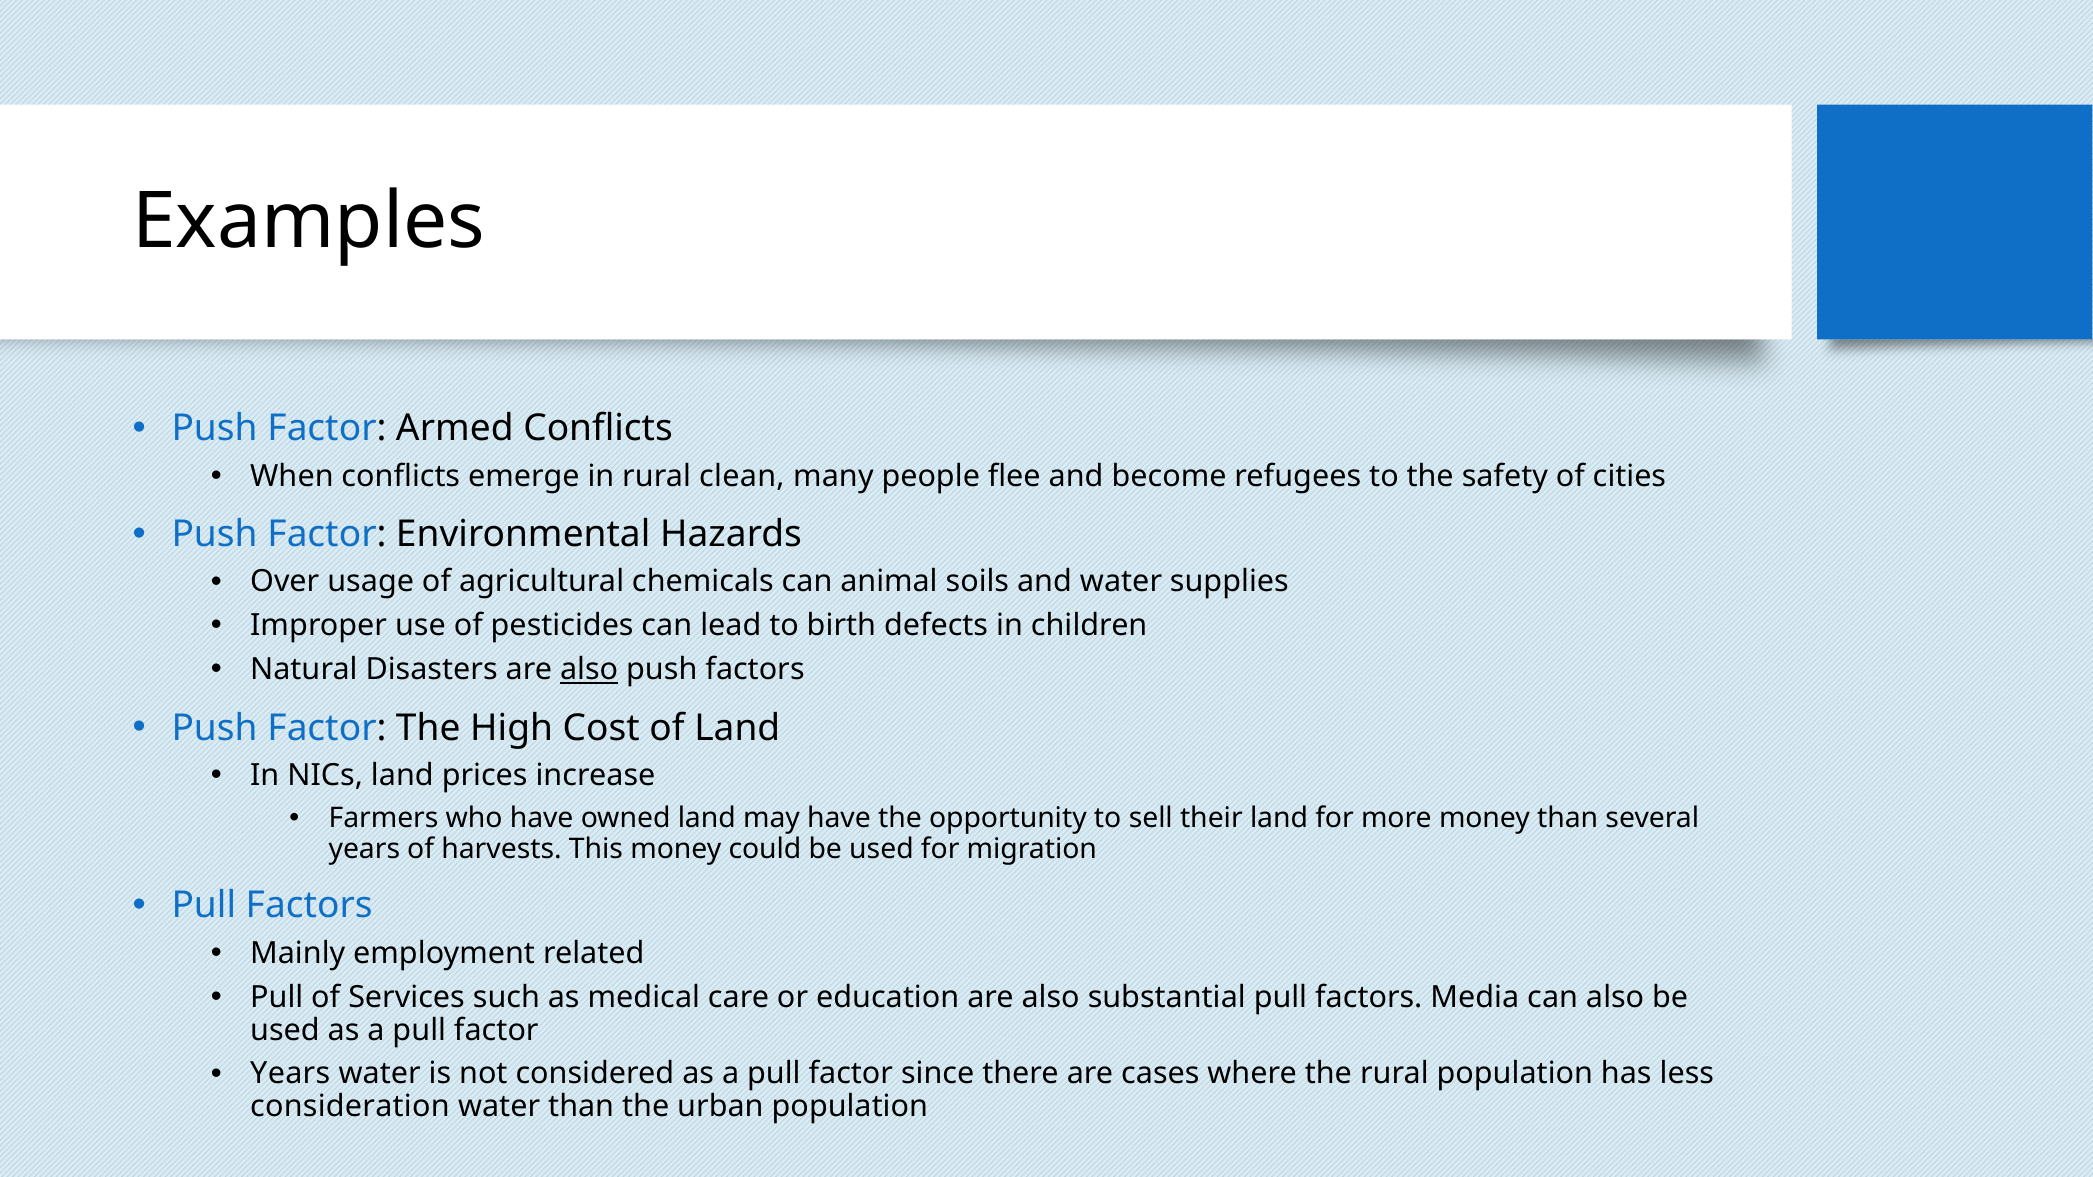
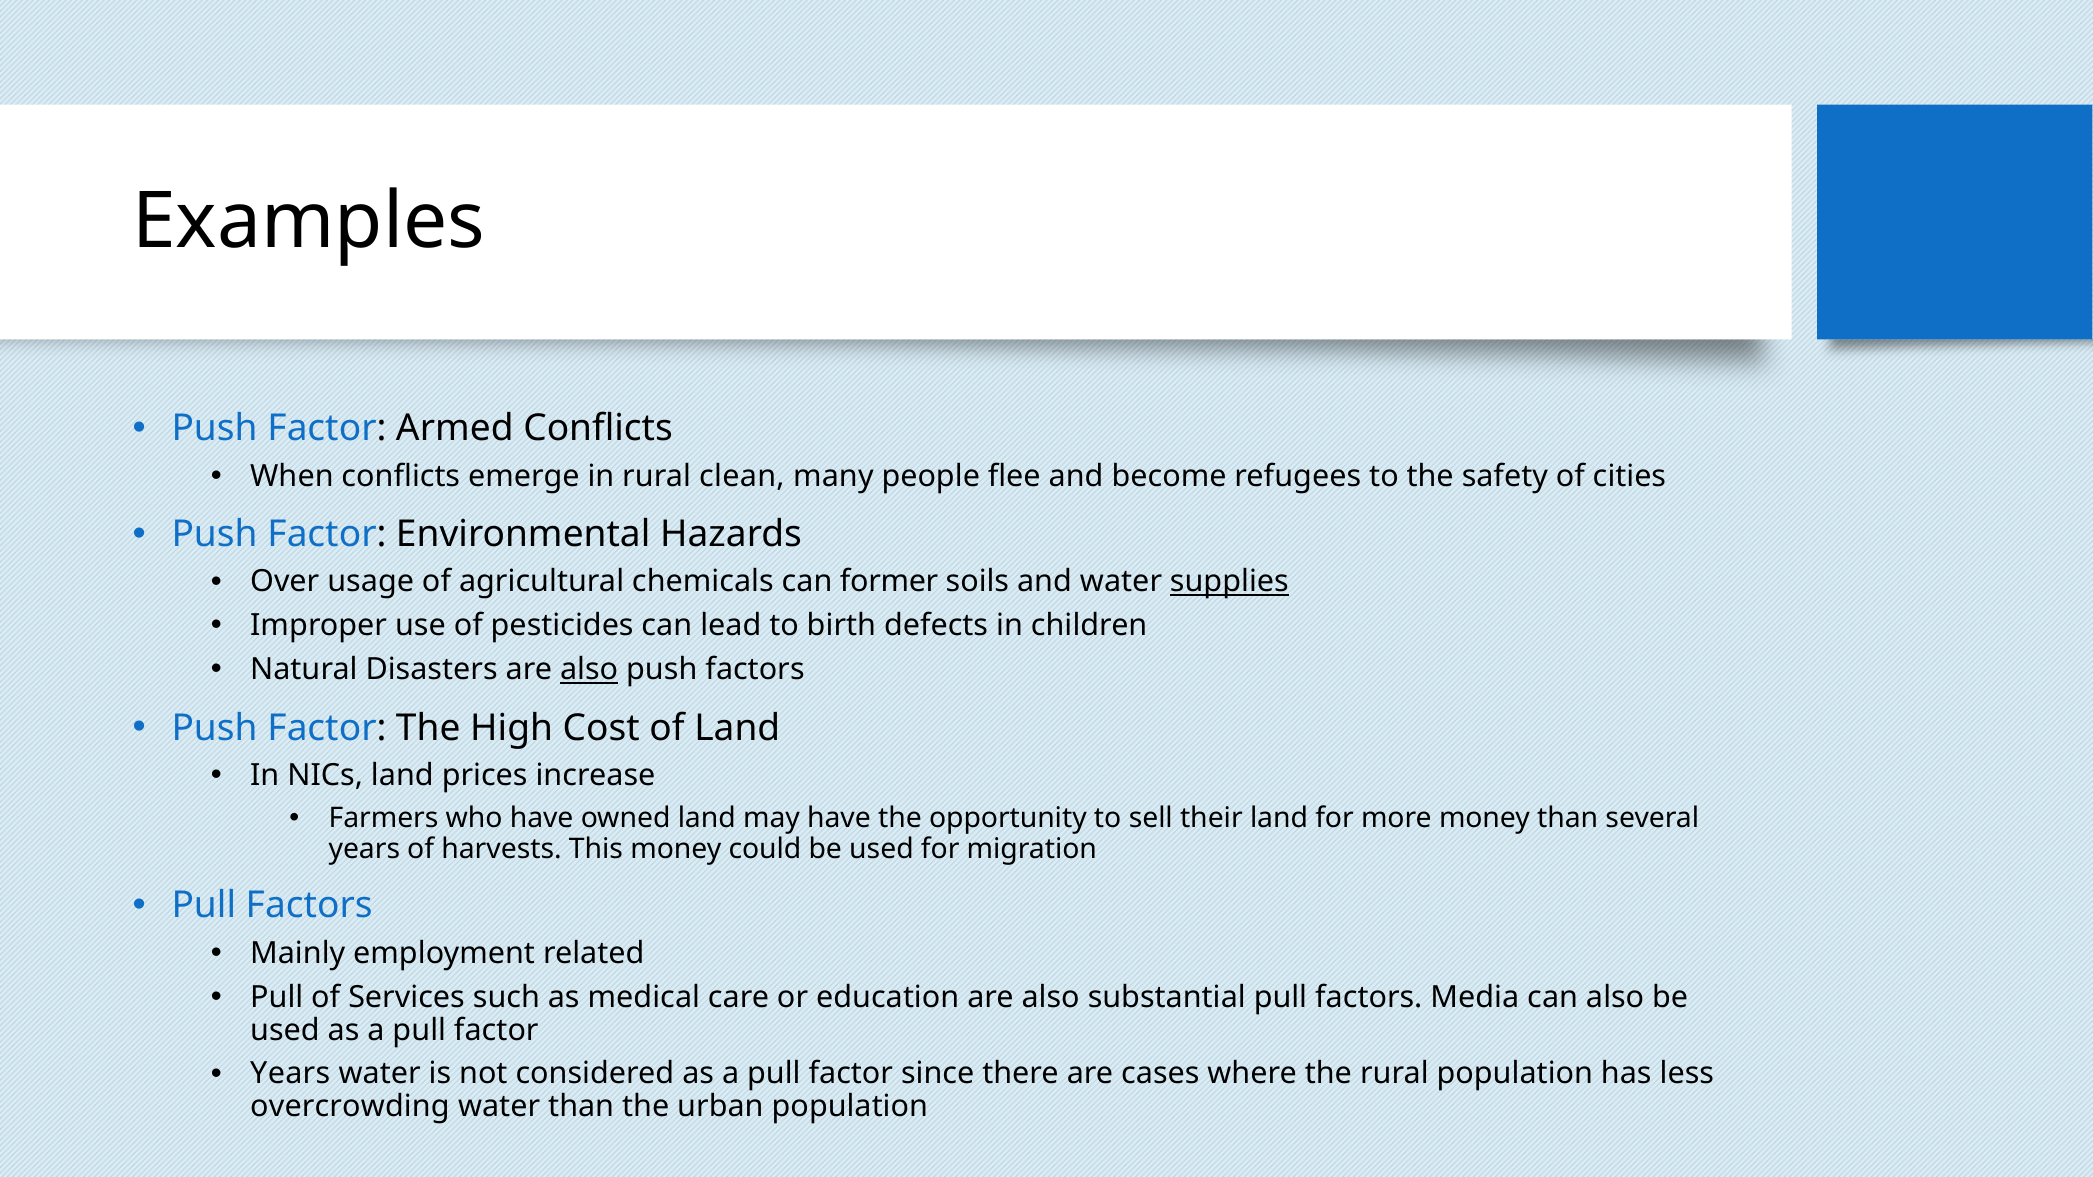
animal: animal -> former (889, 582)
supplies underline: none -> present (1229, 582)
consideration: consideration -> overcrowding (350, 1107)
